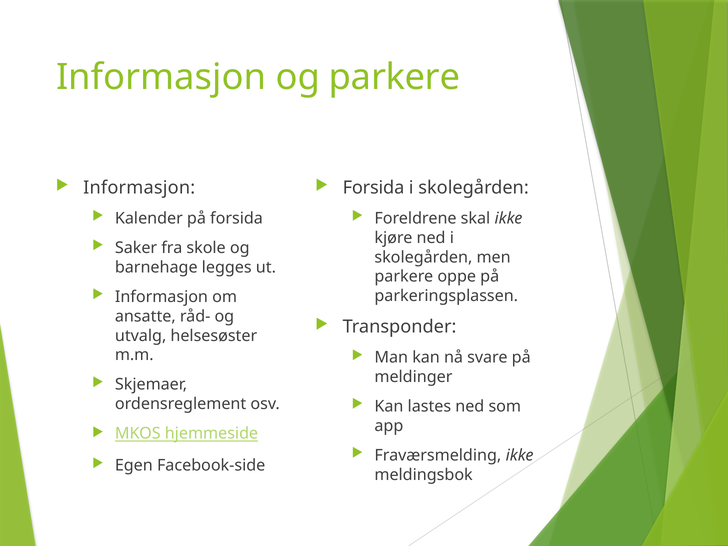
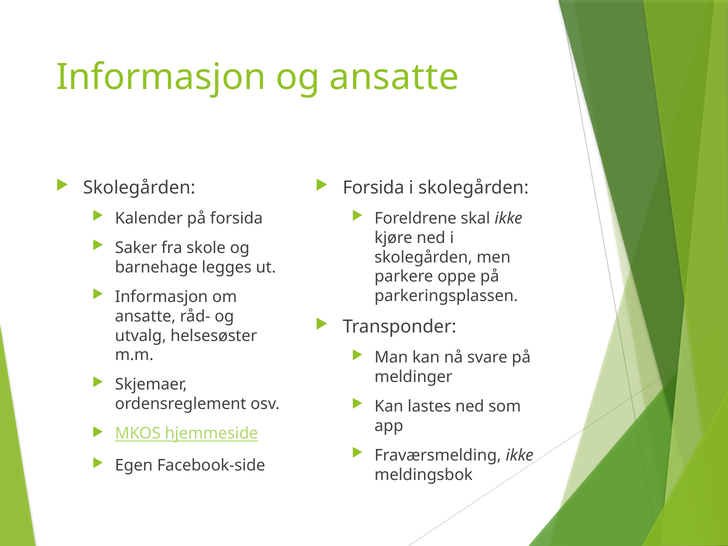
og parkere: parkere -> ansatte (394, 77)
Informasjon: Informasjon -> Skolegården (139, 188)
